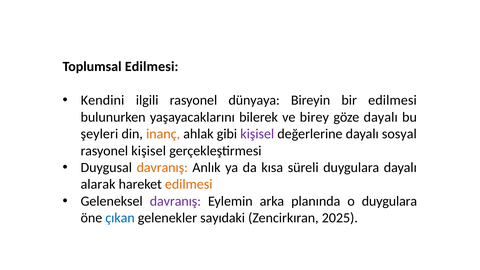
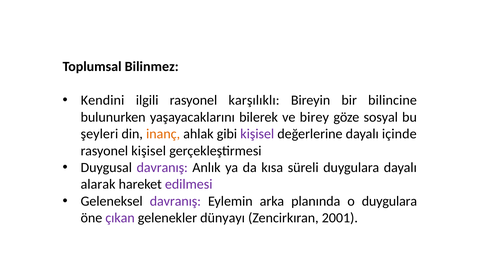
Toplumsal Edilmesi: Edilmesi -> Bilinmez (152, 67)
dünyaya: dünyaya -> karşılıklı (254, 100)
bir edilmesi: edilmesi -> bilincine (393, 100)
göze dayalı: dayalı -> sosyal (381, 117)
sosyal: sosyal -> içinde (399, 134)
davranış colour: orange -> purple (162, 168)
edilmesi colour: orange -> purple (189, 184)
çıkan colour: blue -> purple (120, 218)
sayıdaki: sayıdaki -> dünyayı (223, 218)
2025: 2025 -> 2001 (340, 218)
